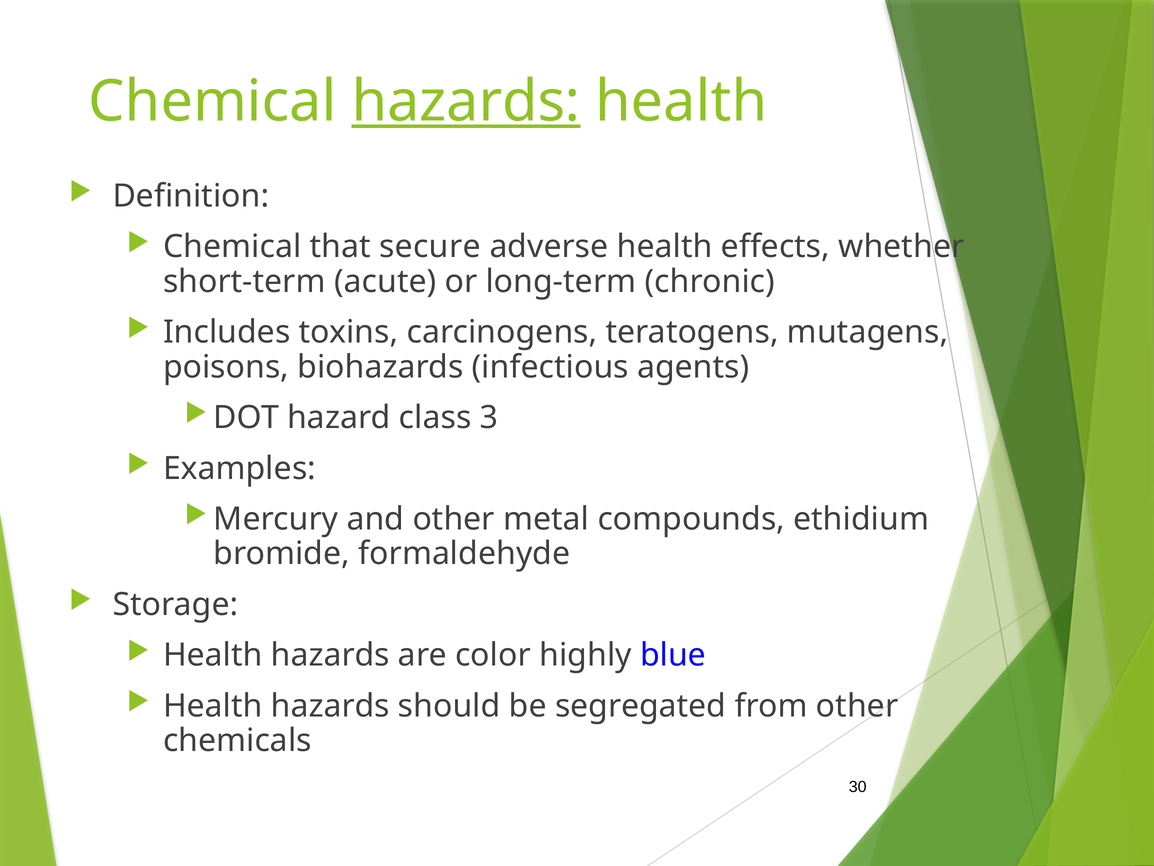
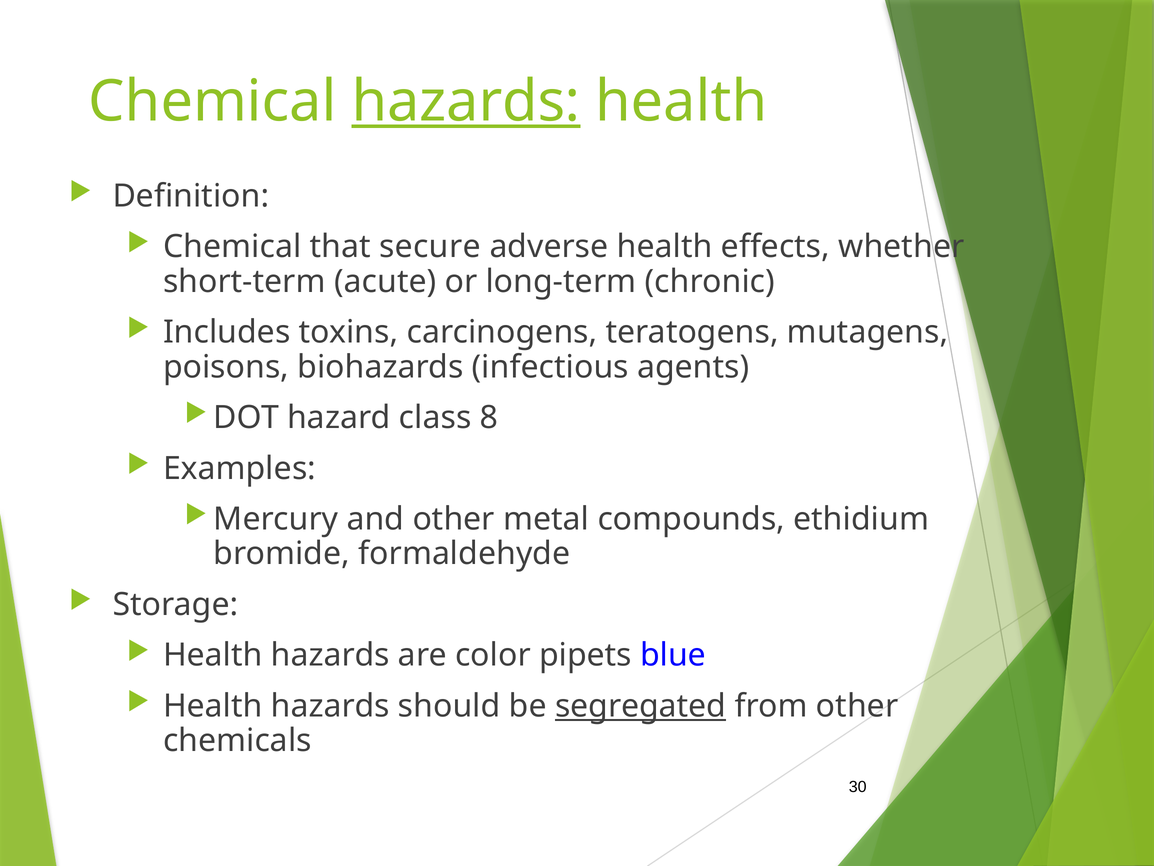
3: 3 -> 8 (489, 417)
highly: highly -> pipets (586, 655)
segregated underline: none -> present (641, 706)
